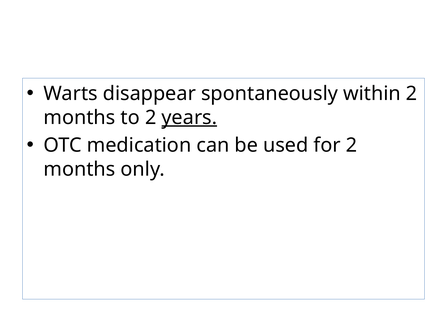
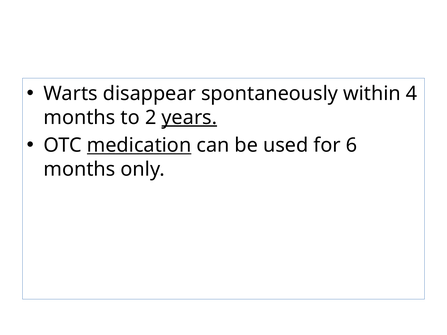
within 2: 2 -> 4 (412, 94)
medication underline: none -> present (139, 145)
for 2: 2 -> 6 (352, 145)
